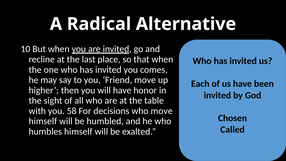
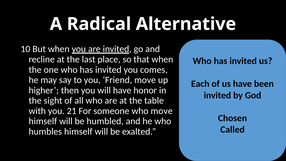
58: 58 -> 21 (72, 111)
decisions: decisions -> someone (111, 111)
